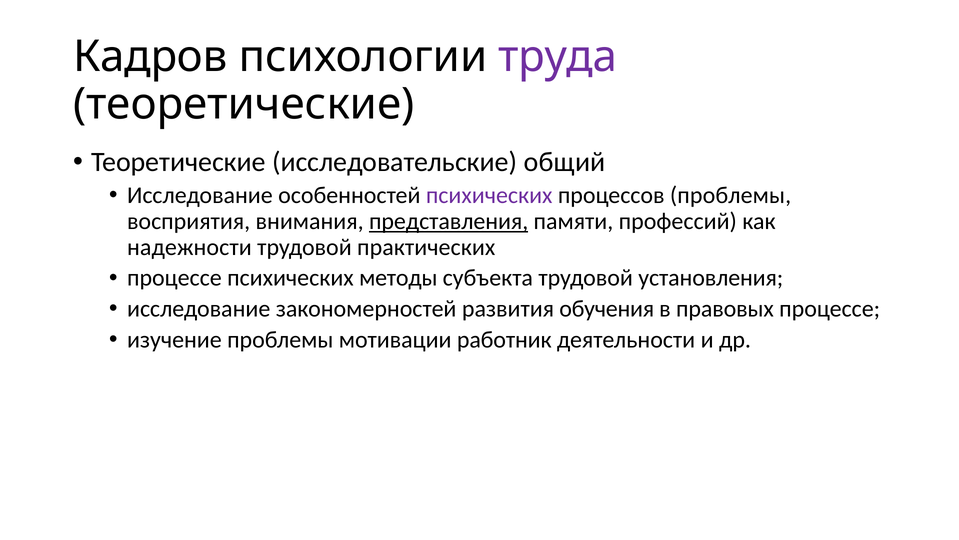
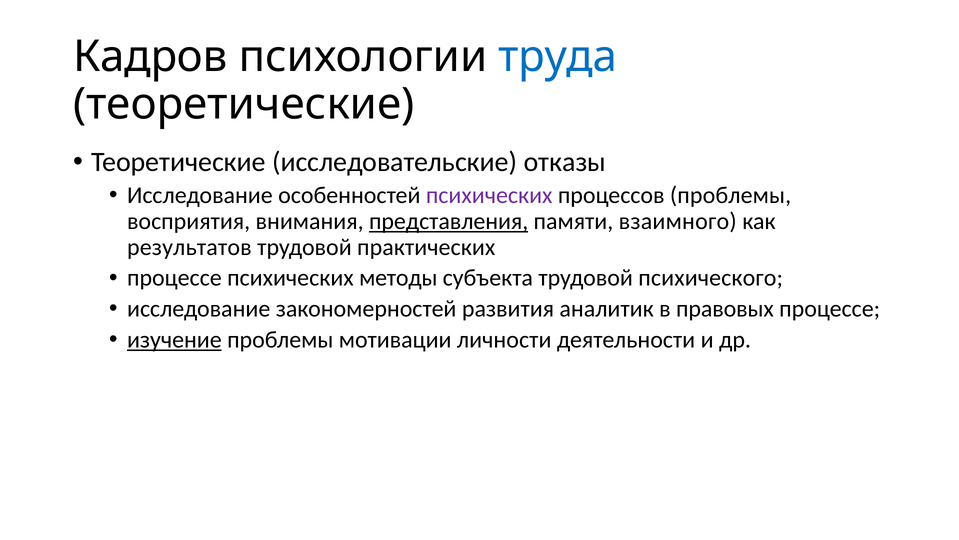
труда colour: purple -> blue (558, 57)
общий: общий -> отказы (565, 162)
профессий: профессий -> взаимного (678, 221)
надежности: надежности -> результатов (189, 247)
установления: установления -> психического (711, 278)
обучения: обучения -> аналитик (607, 309)
изучение underline: none -> present (174, 340)
работник: работник -> личности (504, 340)
